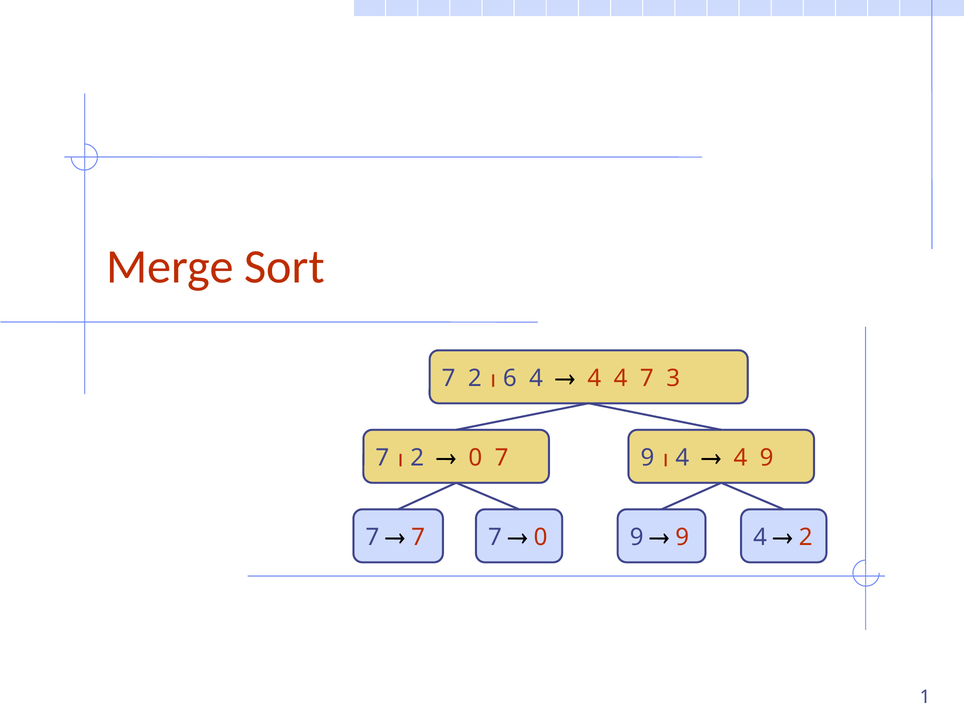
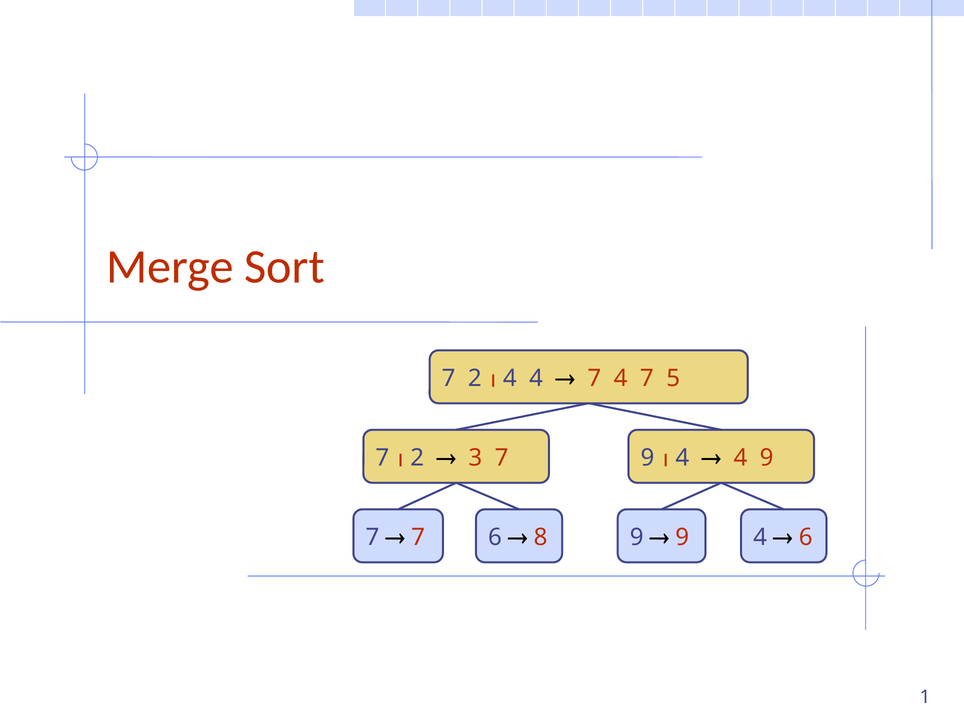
6: 6 -> 4 (510, 378)
4: 4 -> 7 (594, 378)
3: 3 -> 5 (673, 378)
0: 0 -> 3 (475, 458)
7 7: 7 -> 6 (495, 538)
0: 0 -> 8 (541, 538)
2: 2 -> 6 (806, 538)
